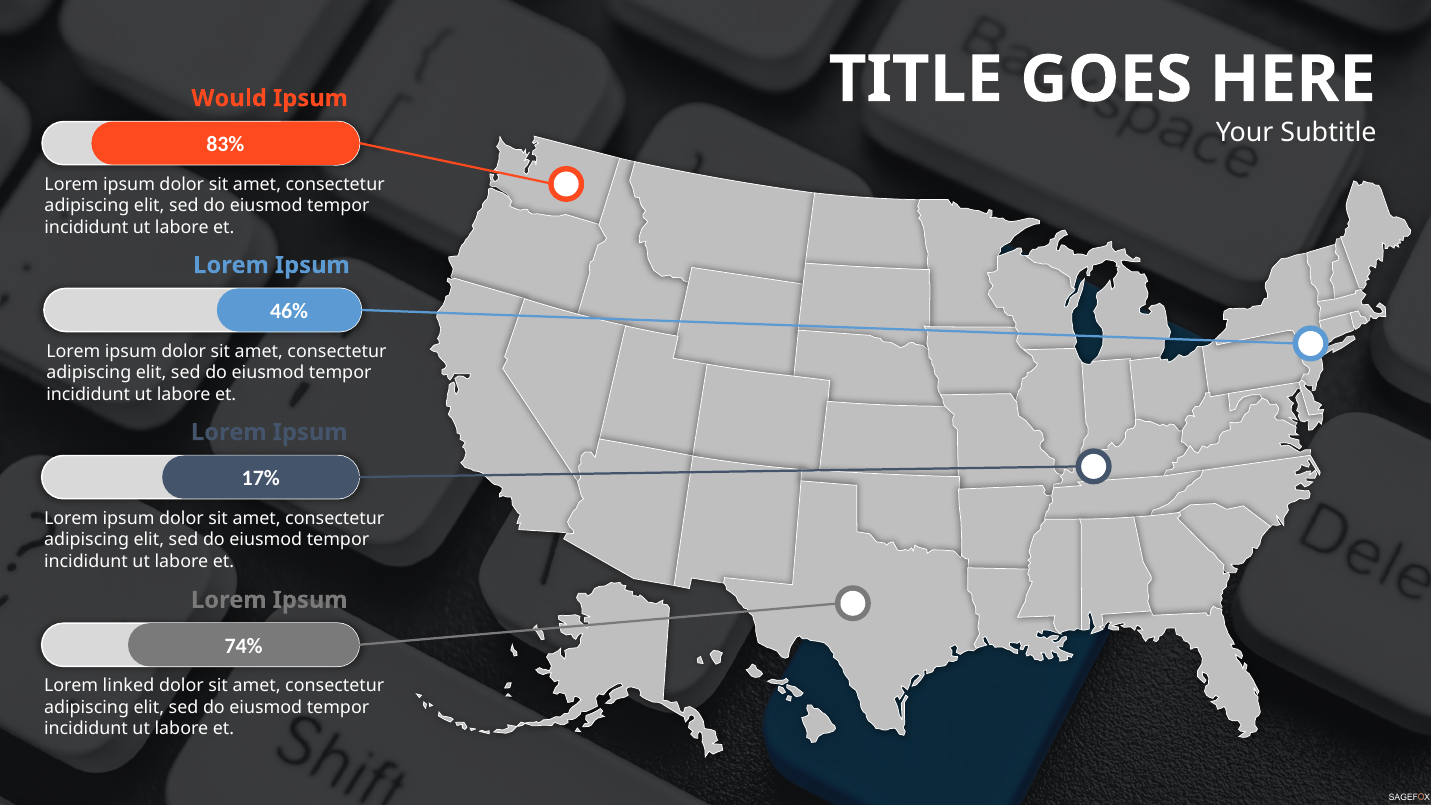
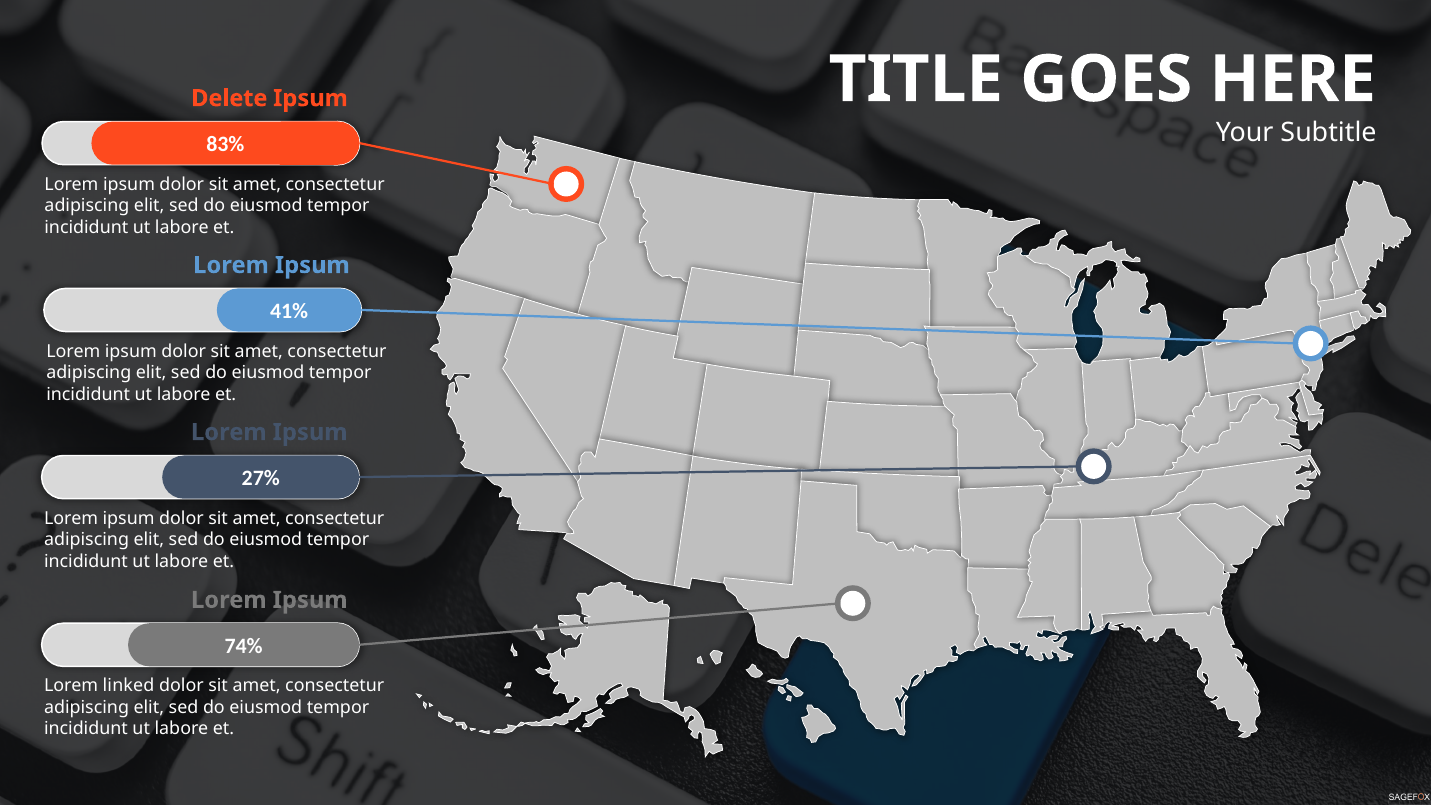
Would: Would -> Delete (229, 98)
46%: 46% -> 41% (289, 311)
17%: 17% -> 27% (261, 479)
